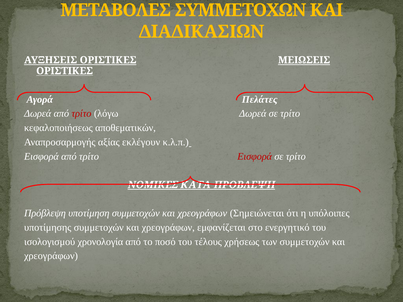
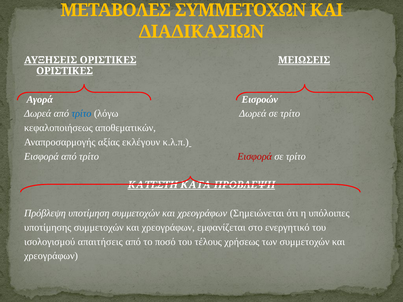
Πελάτες: Πελάτες -> Εισροών (260, 99)
τρίτο colour: red -> blue (81, 114)
ΝΟΜΙΚΕΣ: ΝΟΜΙΚΕΣ -> ΚΑΤΈΣΤΗ (153, 185)
χρονολογία: χρονολογία -> απαιτήσεις (100, 242)
